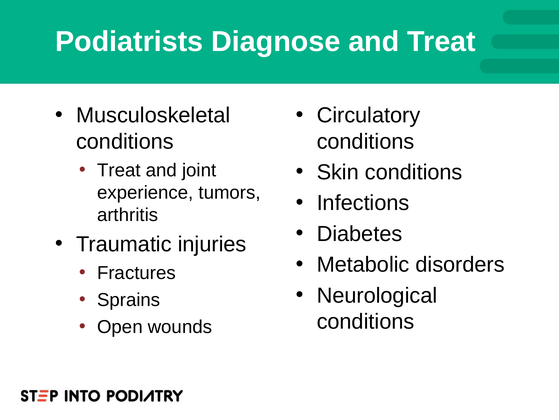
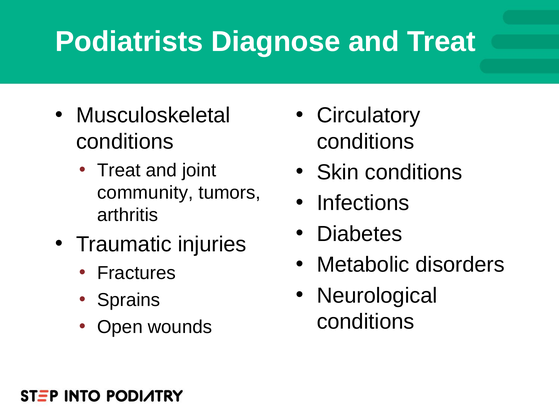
experience: experience -> community (145, 192)
